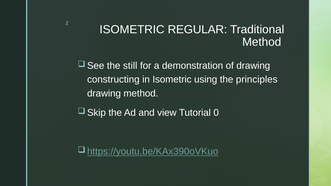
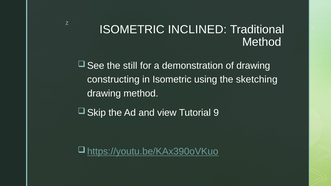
REGULAR: REGULAR -> INCLINED (197, 29)
principles: principles -> sketching (257, 80)
0: 0 -> 9 (216, 113)
